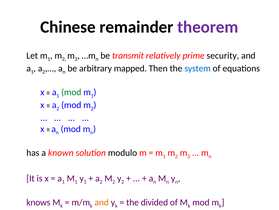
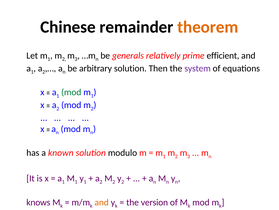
theorem colour: purple -> orange (208, 27)
transmit: transmit -> generals (128, 55)
security: security -> efficient (223, 55)
arbitrary mapped: mapped -> solution (130, 68)
system colour: blue -> purple (198, 68)
divided: divided -> version (154, 202)
